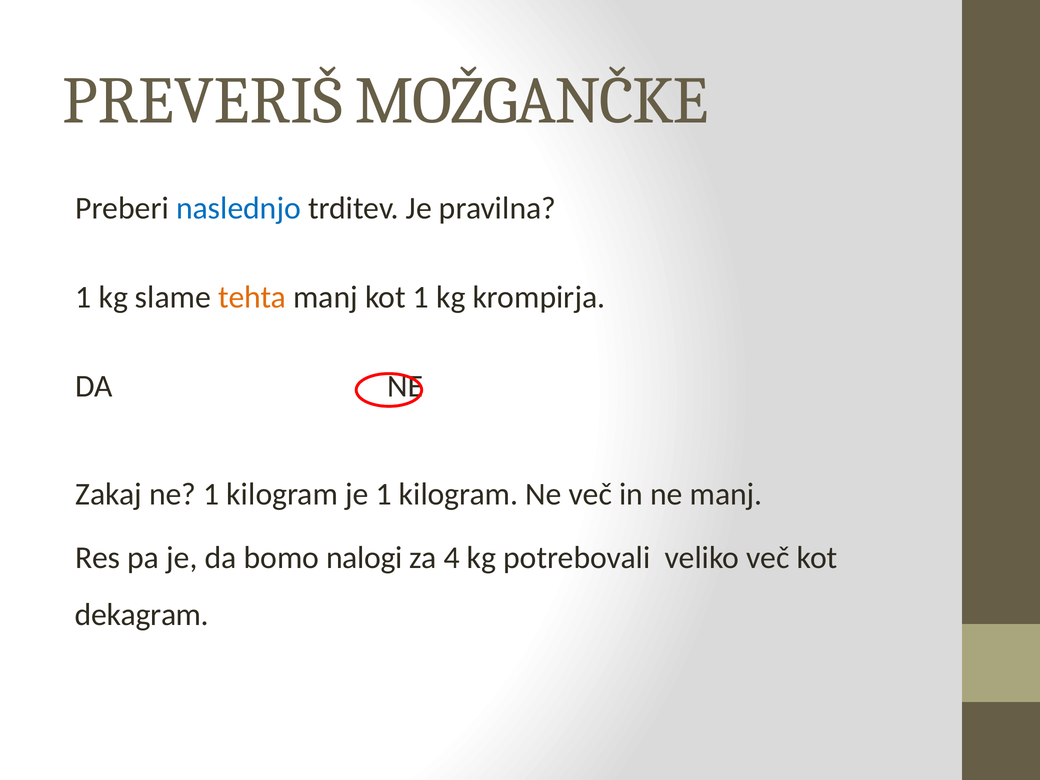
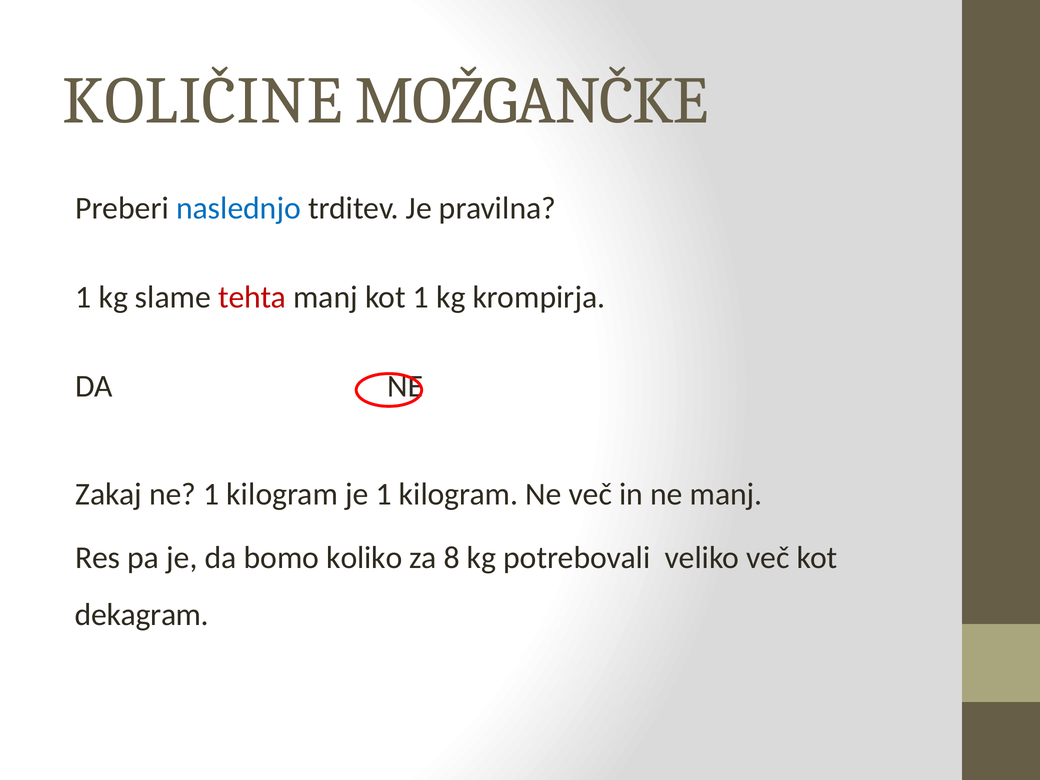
PREVERIŠ: PREVERIŠ -> KOLIČINE (202, 101)
tehta colour: orange -> red (252, 297)
nalogi: nalogi -> koliko (364, 558)
4: 4 -> 8 (452, 558)
